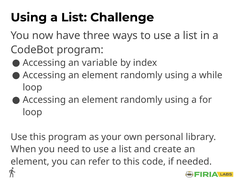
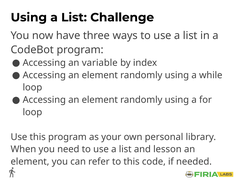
create: create -> lesson (167, 149)
